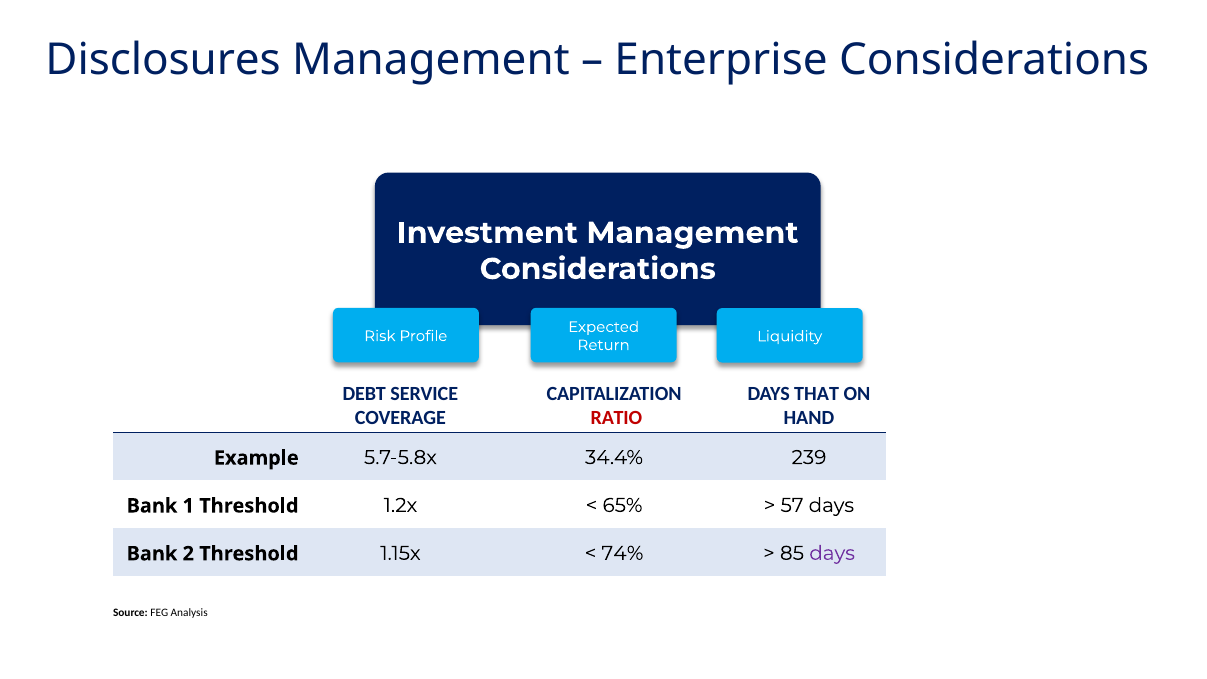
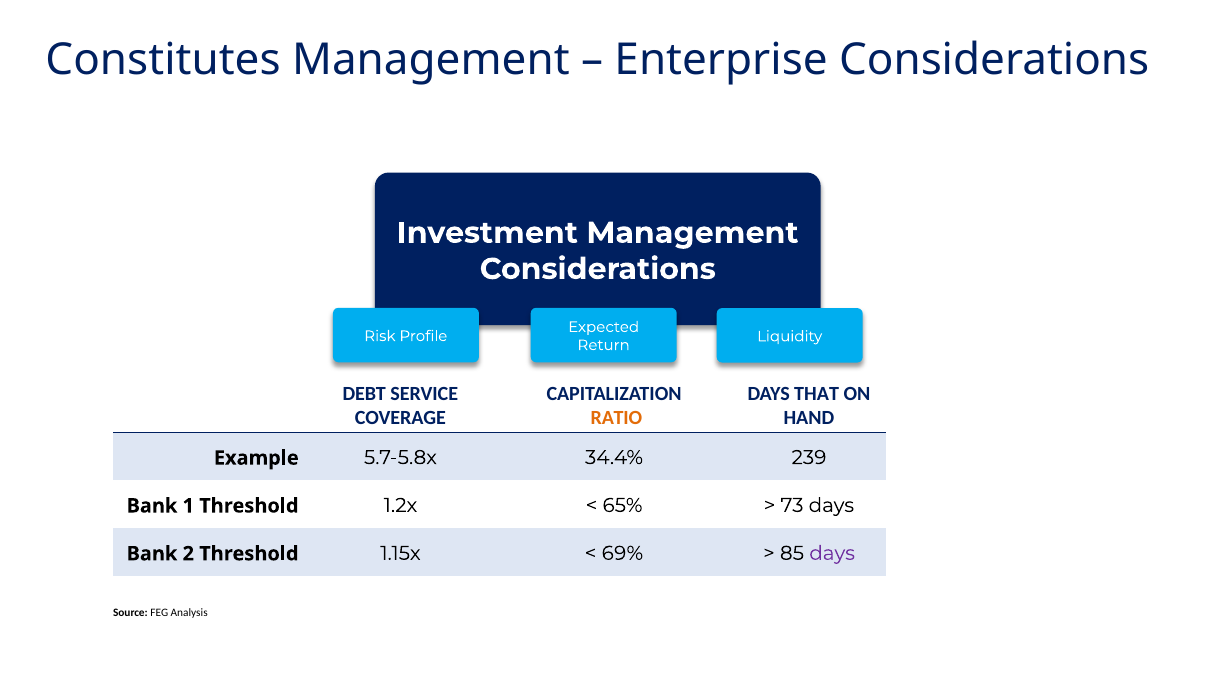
Disclosures: Disclosures -> Constitutes (163, 60)
RATIO colour: red -> orange (616, 418)
57: 57 -> 73 (792, 505)
74%: 74% -> 69% (622, 553)
